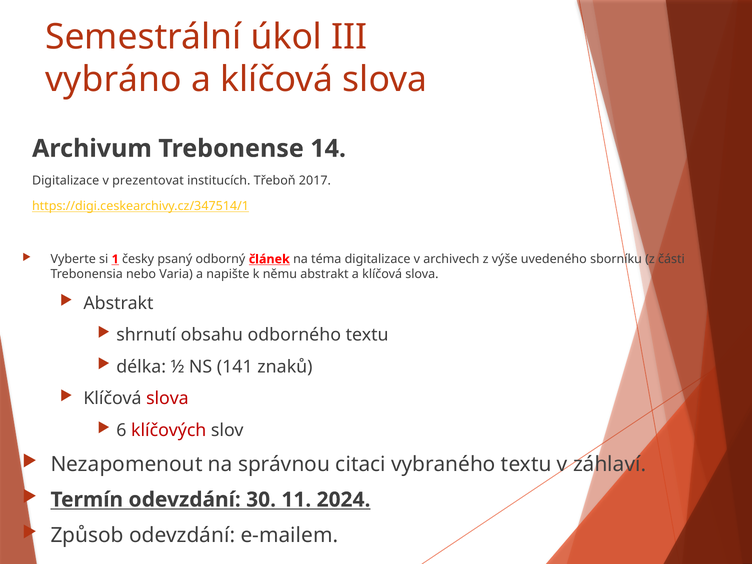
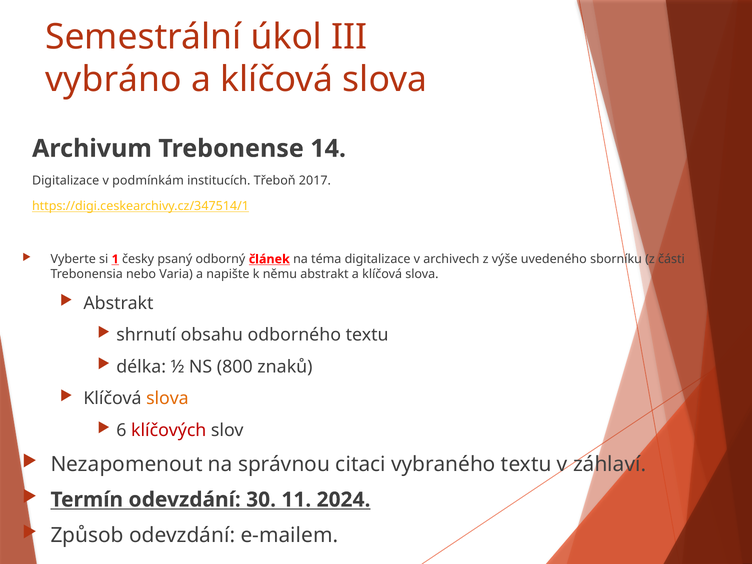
prezentovat: prezentovat -> podmínkám (148, 181)
141: 141 -> 800 (235, 367)
slova colour: red -> orange (167, 399)
